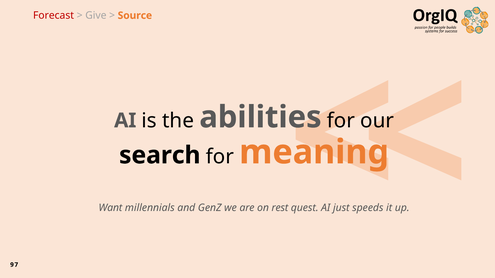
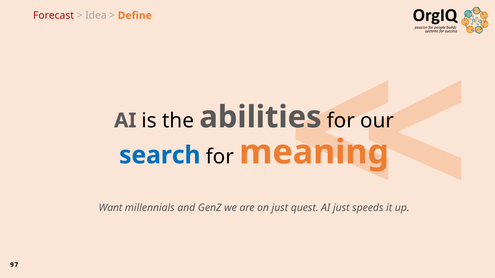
Give: Give -> Idea (96, 16)
Source: Source -> Define (135, 16)
search colour: black -> blue (160, 155)
on rest: rest -> just (280, 208)
